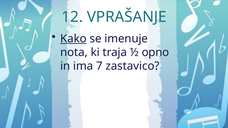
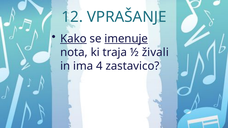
imenuje underline: none -> present (126, 39)
opno: opno -> živali (155, 52)
7: 7 -> 4 (99, 66)
